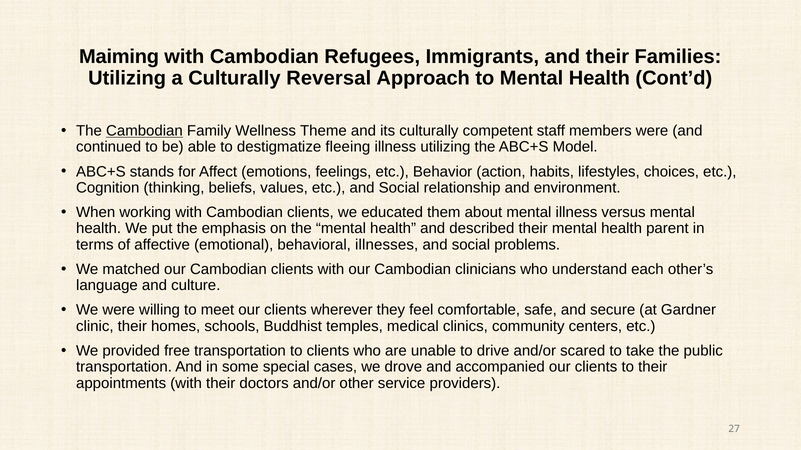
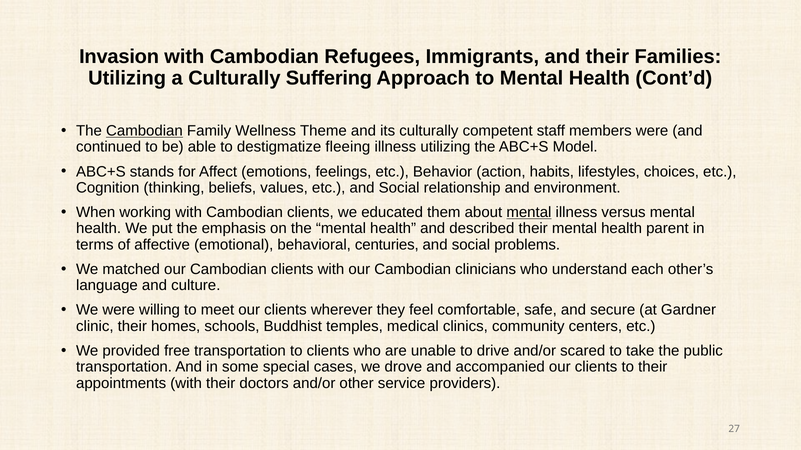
Maiming: Maiming -> Invasion (119, 57)
Reversal: Reversal -> Suffering (329, 78)
mental underline: none -> present (529, 213)
illnesses: illnesses -> centuries (387, 245)
